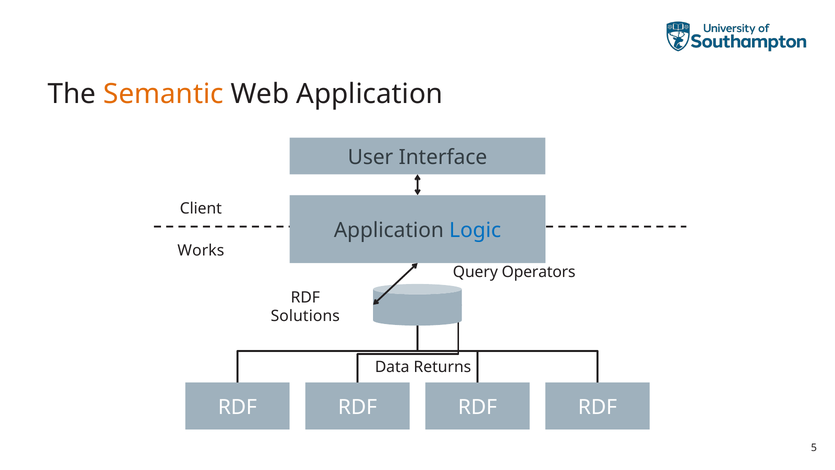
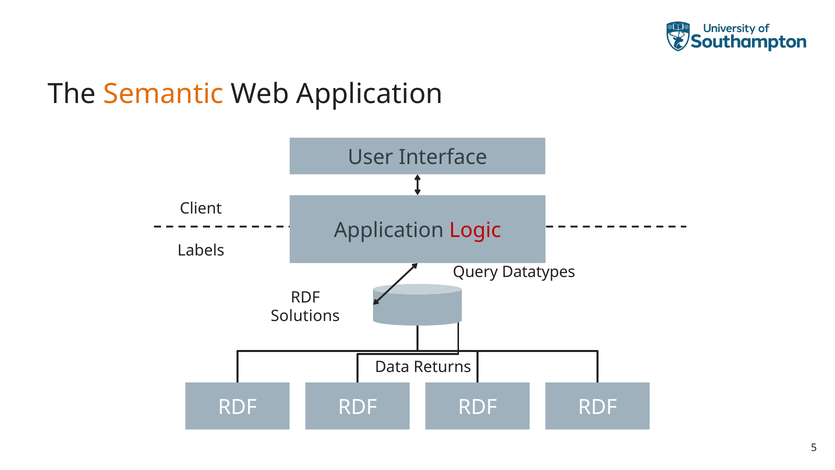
Logic colour: blue -> red (475, 230)
Works: Works -> Labels (201, 250)
Operators: Operators -> Datatypes (539, 272)
